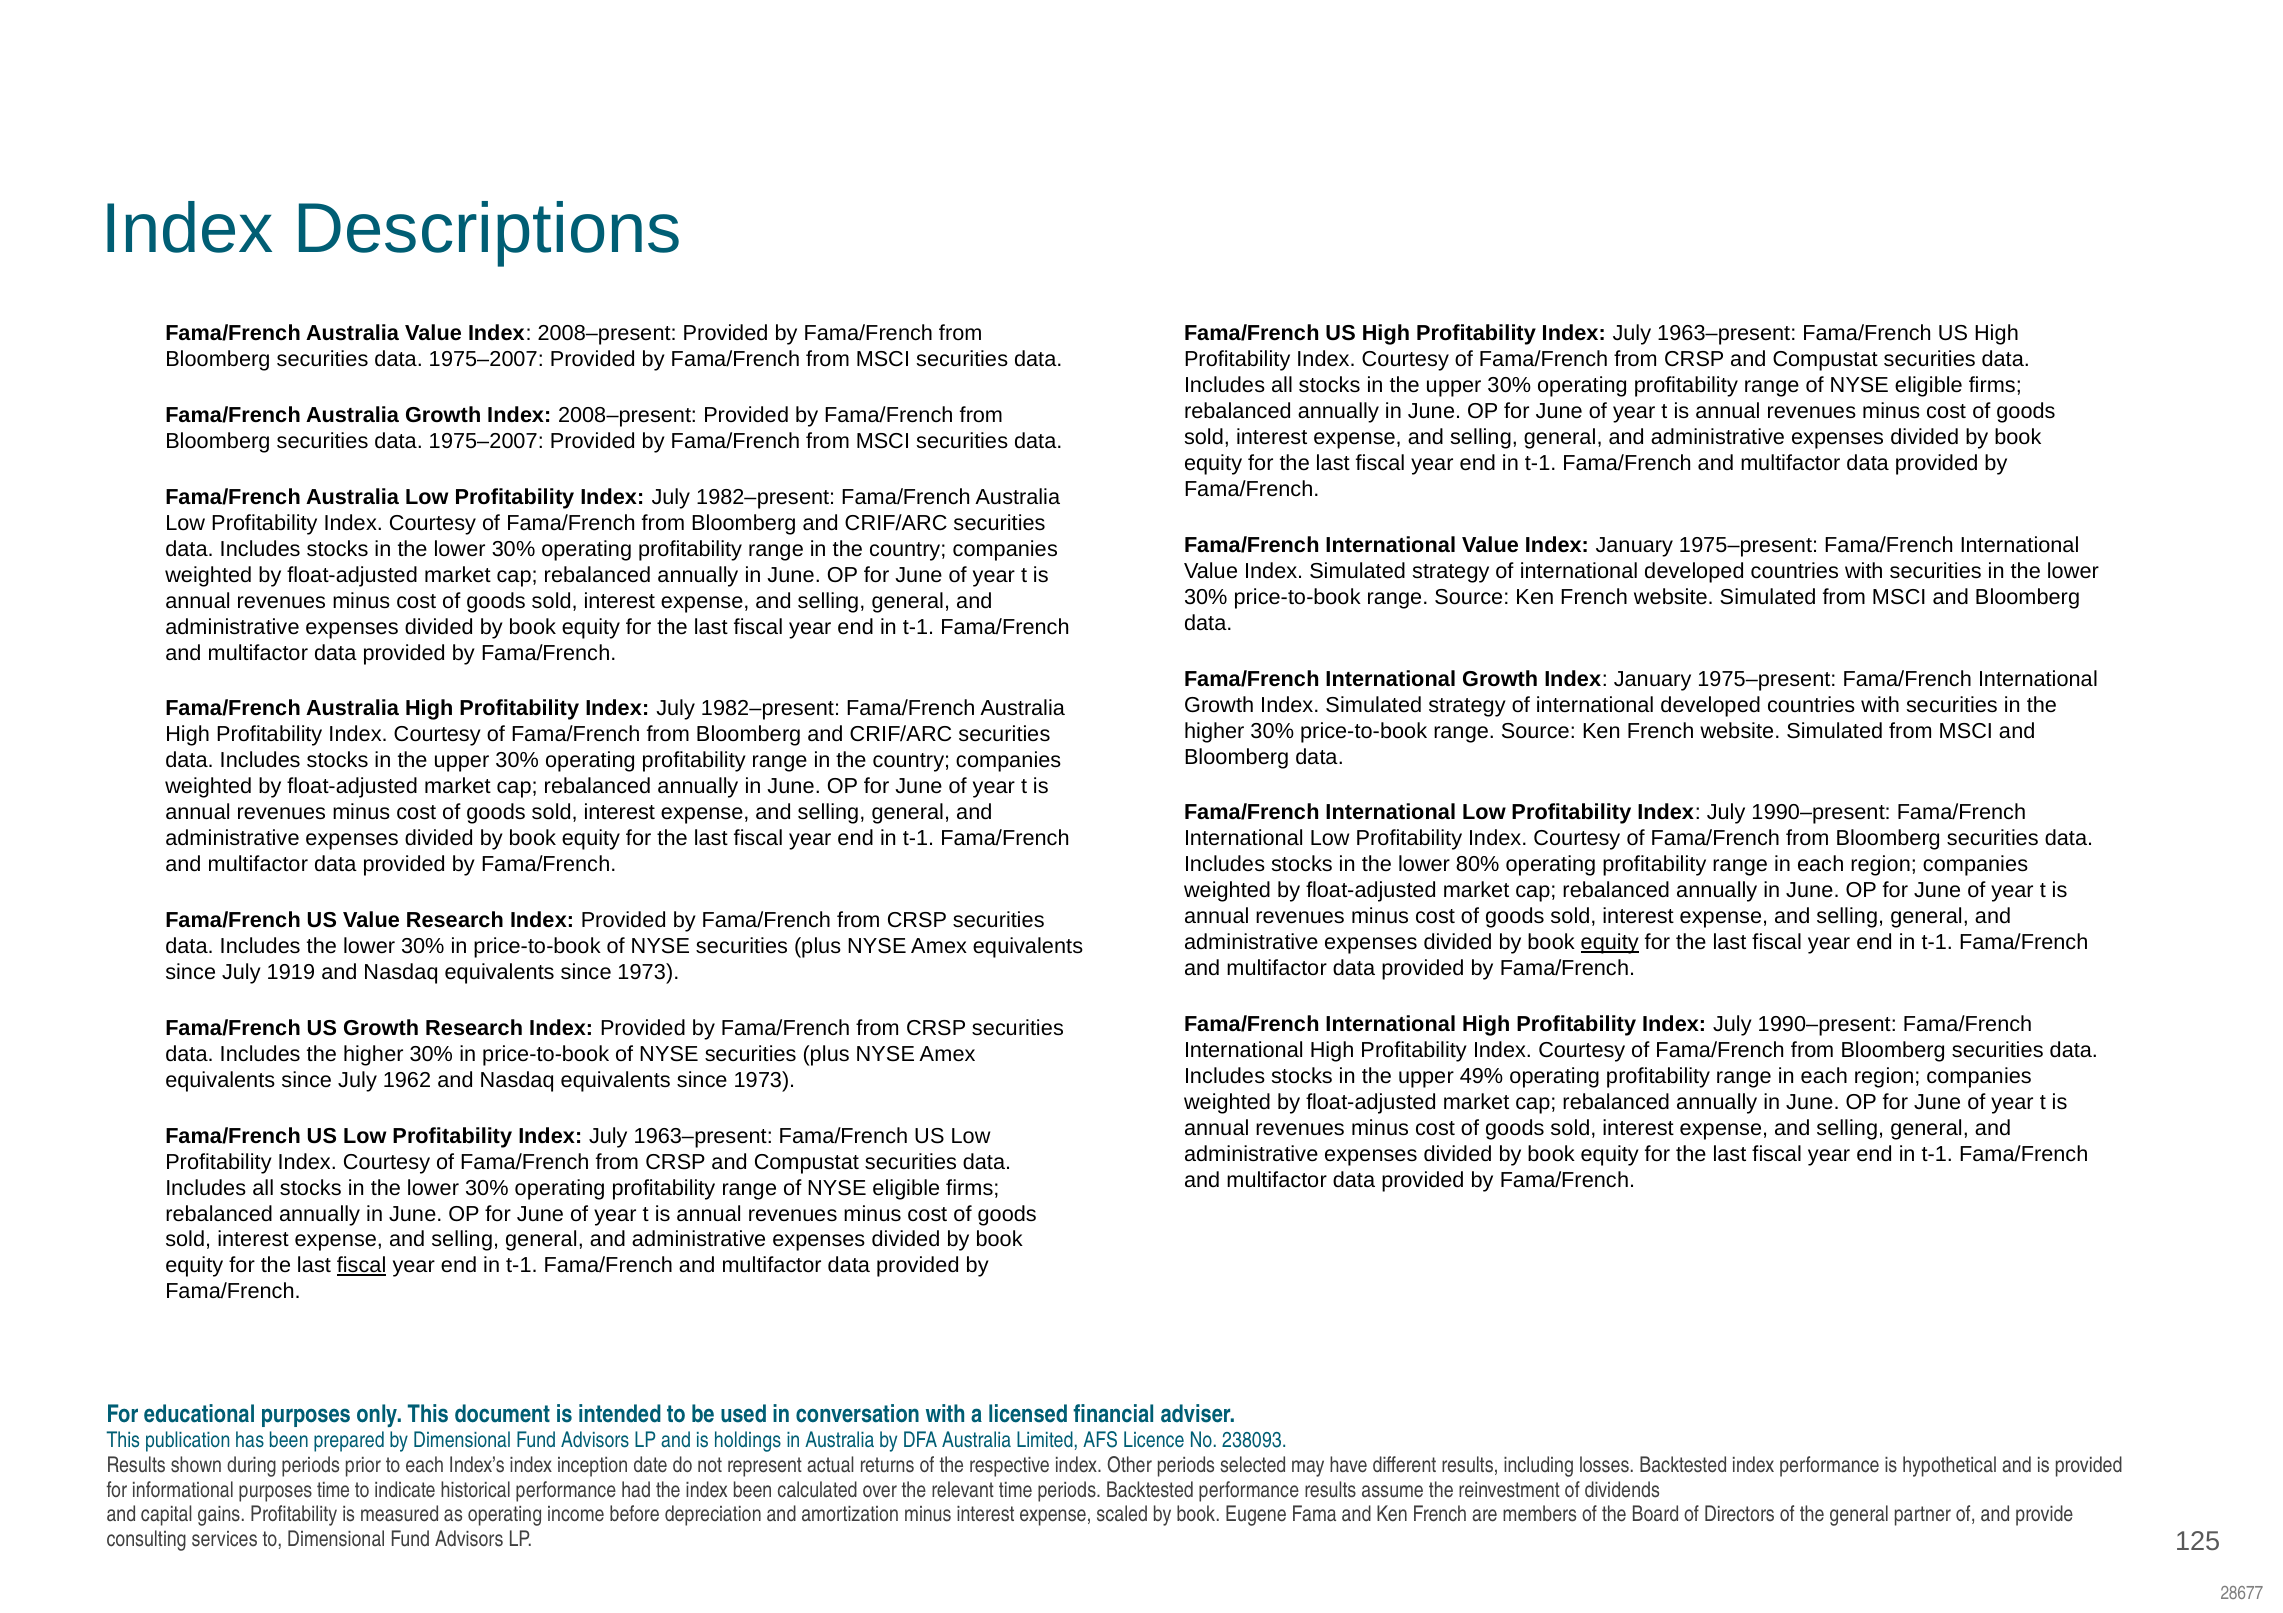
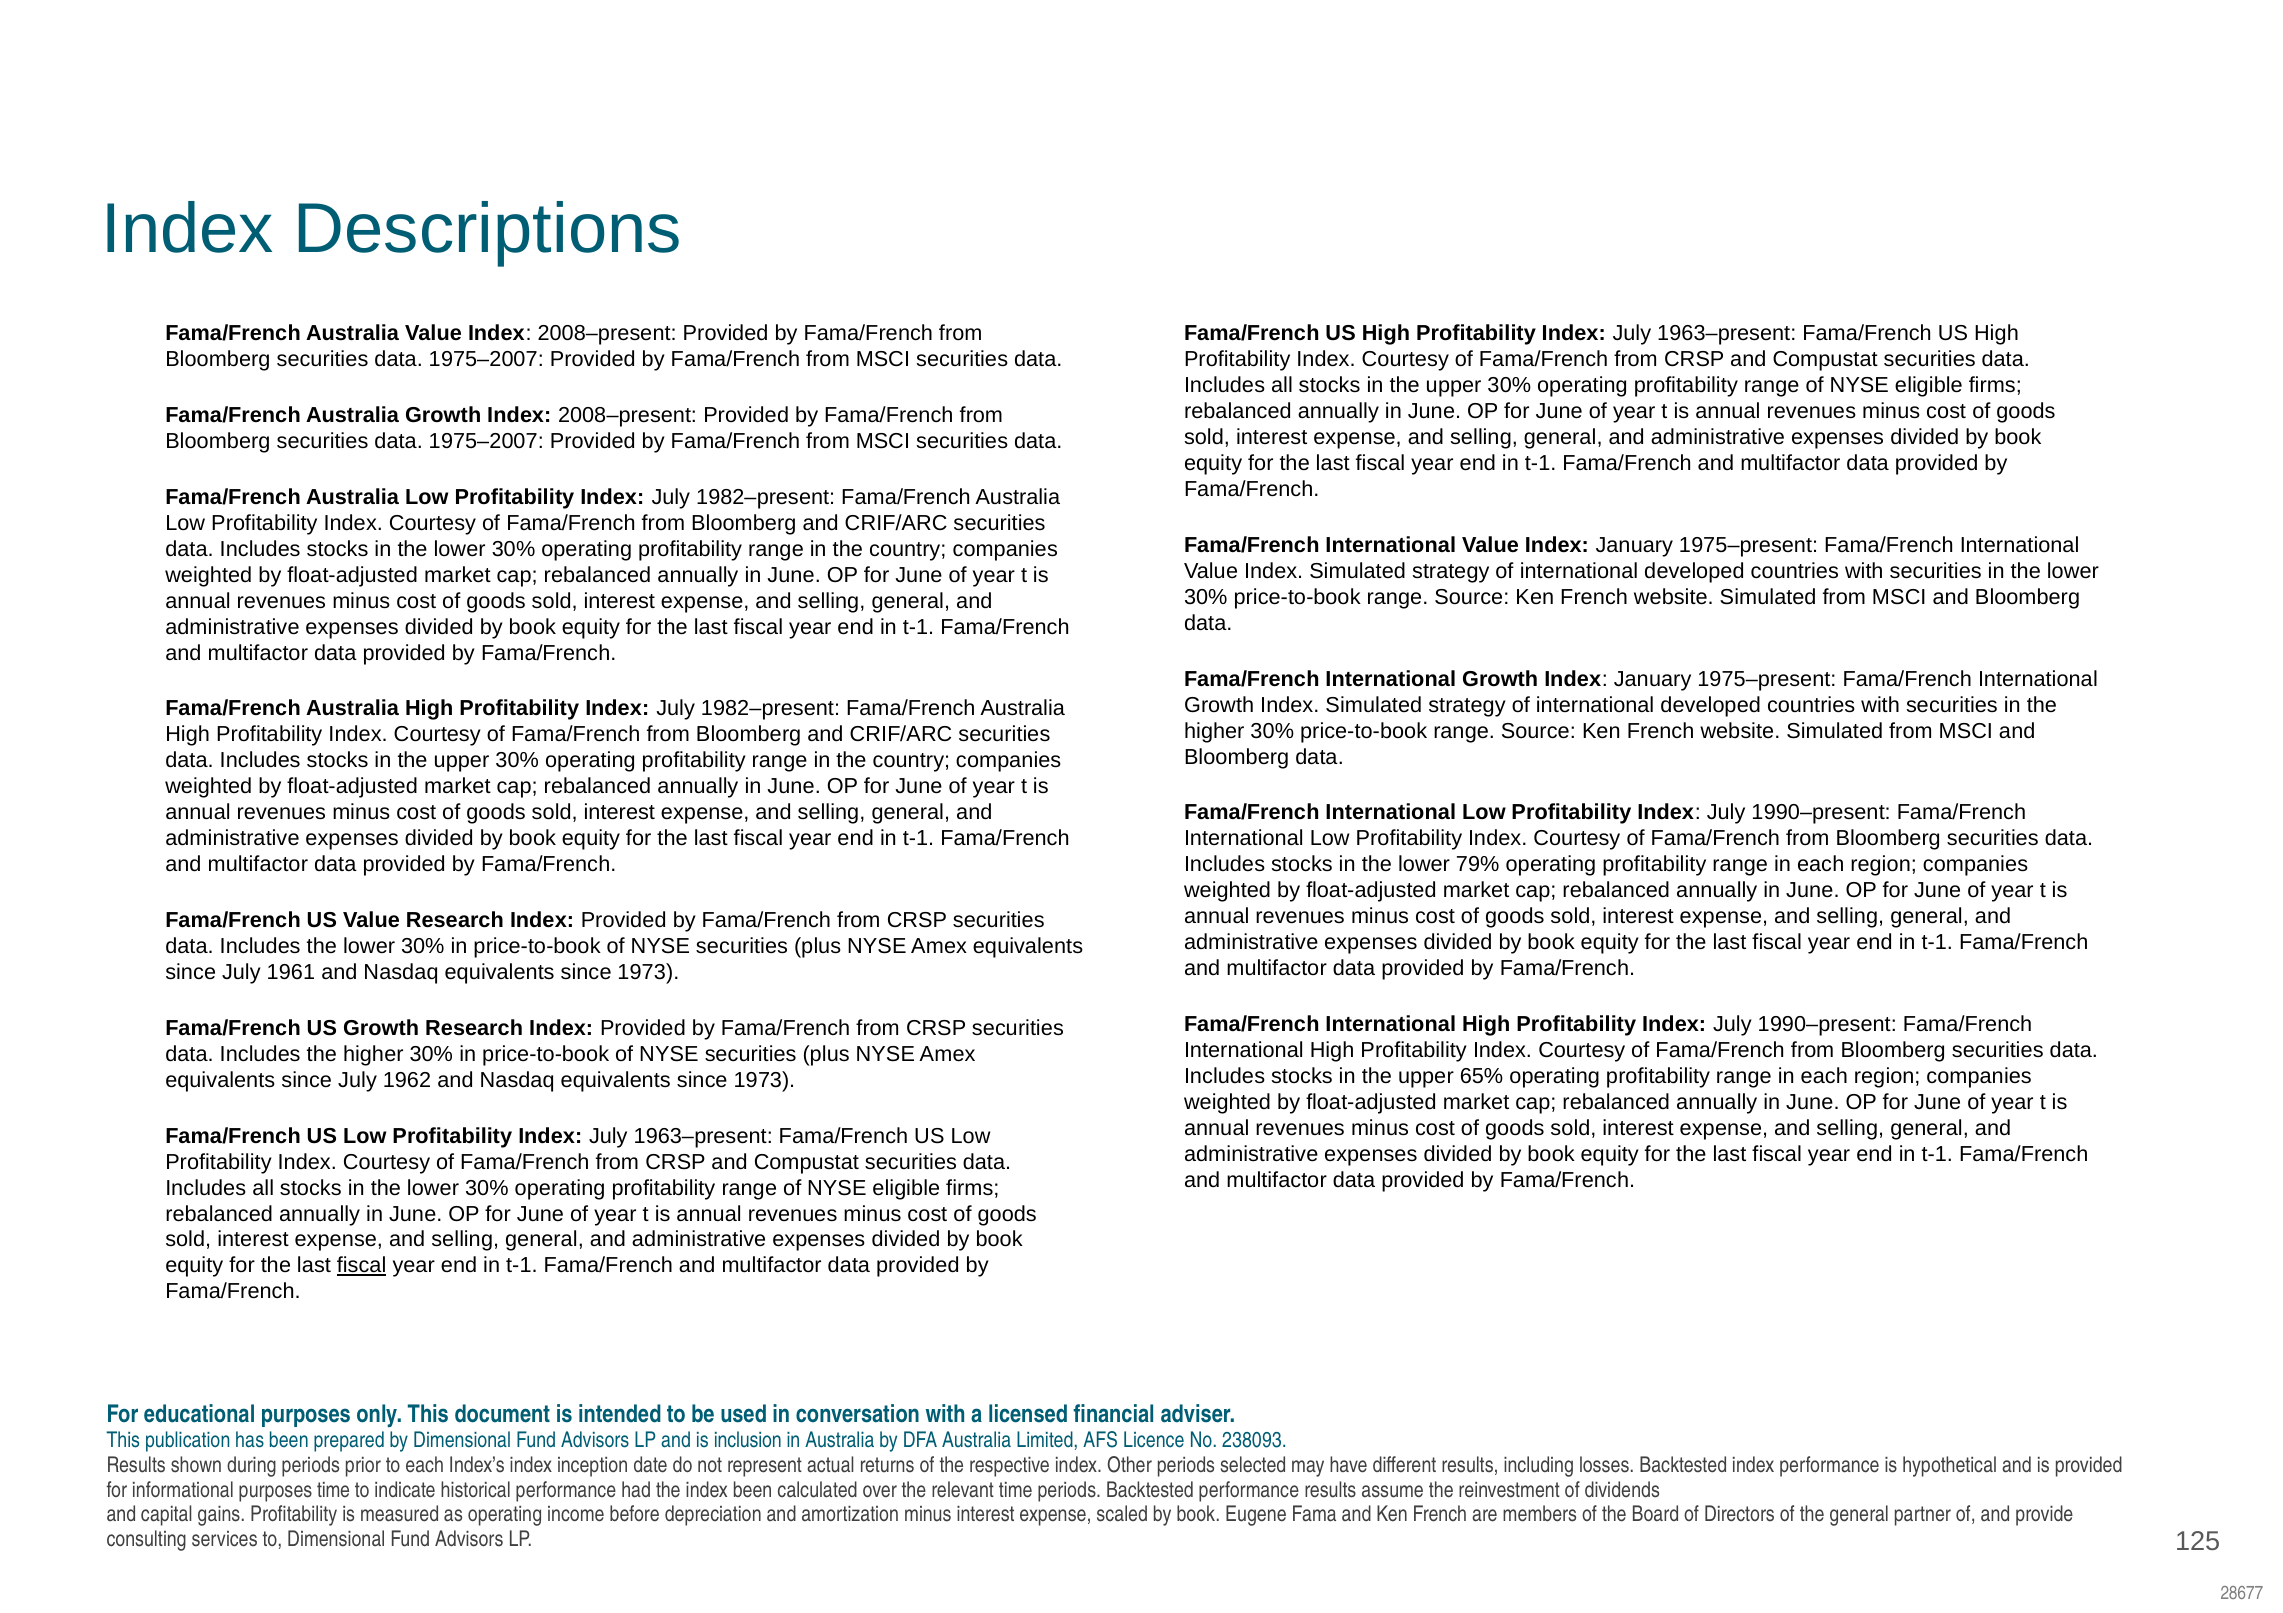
80%: 80% -> 79% (1478, 865)
equity underline: present -> none (1610, 943)
1919: 1919 -> 1961 (291, 973)
49%: 49% -> 65% (1482, 1076)
holdings: holdings -> inclusion (748, 1441)
